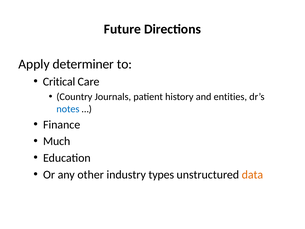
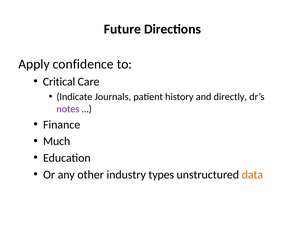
determiner: determiner -> confidence (83, 64)
Country: Country -> Indicate (74, 97)
entities: entities -> directly (230, 97)
notes colour: blue -> purple (68, 109)
